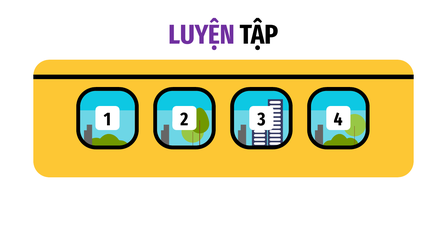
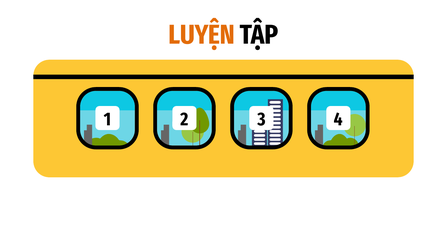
LUYỆN colour: purple -> orange (202, 35)
